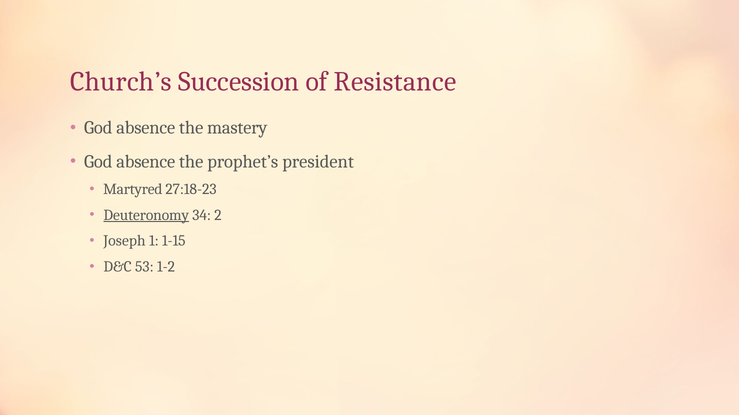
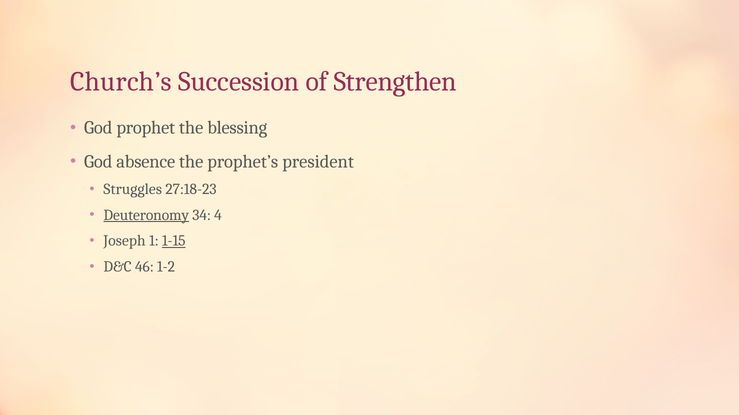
Resistance: Resistance -> Strengthen (395, 82)
absence: absence -> prophet (146, 128)
mastery: mastery -> blessing (237, 128)
Martyred: Martyred -> Struggles (133, 189)
2: 2 -> 4 (218, 215)
1-15 underline: none -> present (174, 241)
53: 53 -> 46 (144, 267)
